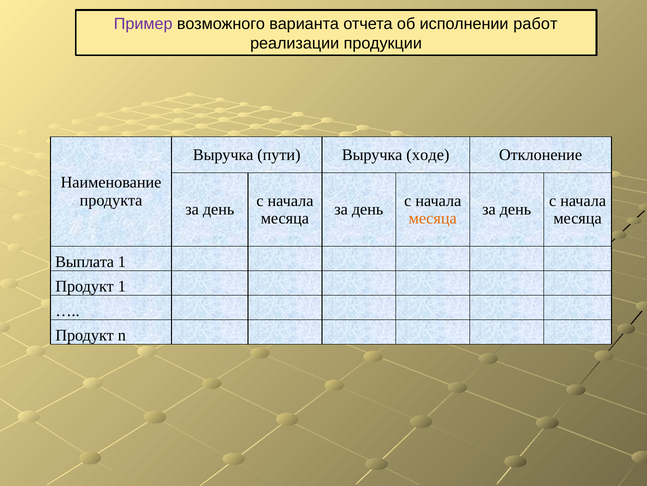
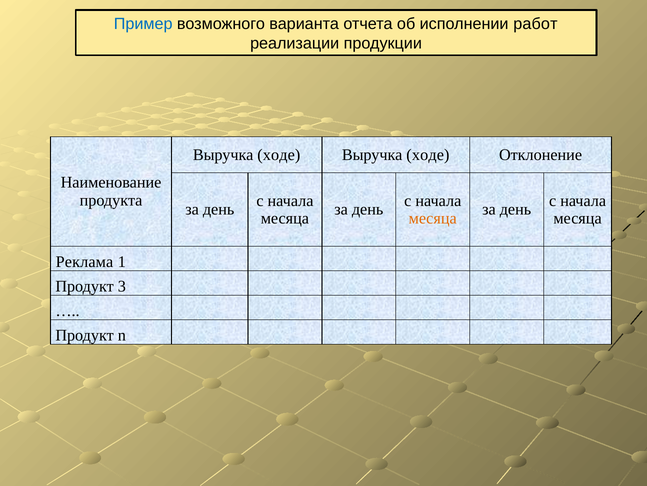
Пример colour: purple -> blue (143, 24)
пути: пути -> ходе (279, 155)
Выплата: Выплата -> Реклама (84, 262)
Продукт 1: 1 -> 3 (122, 286)
